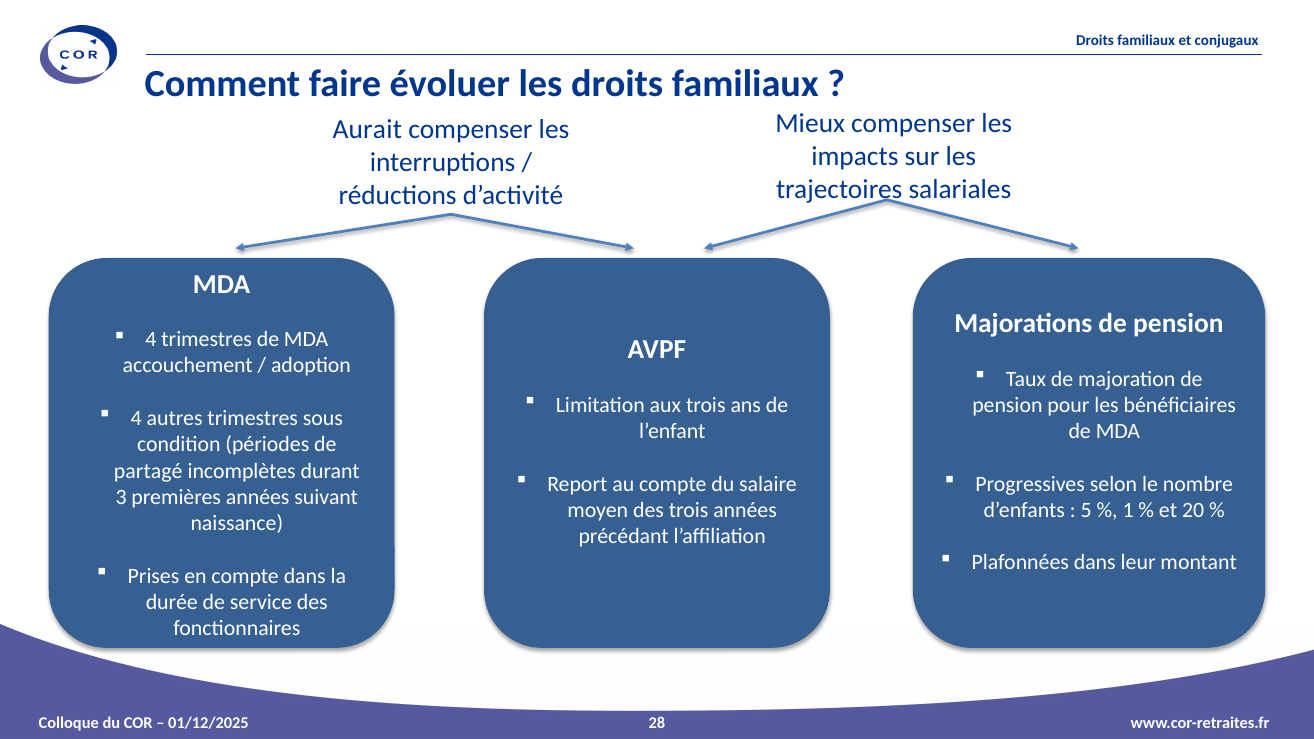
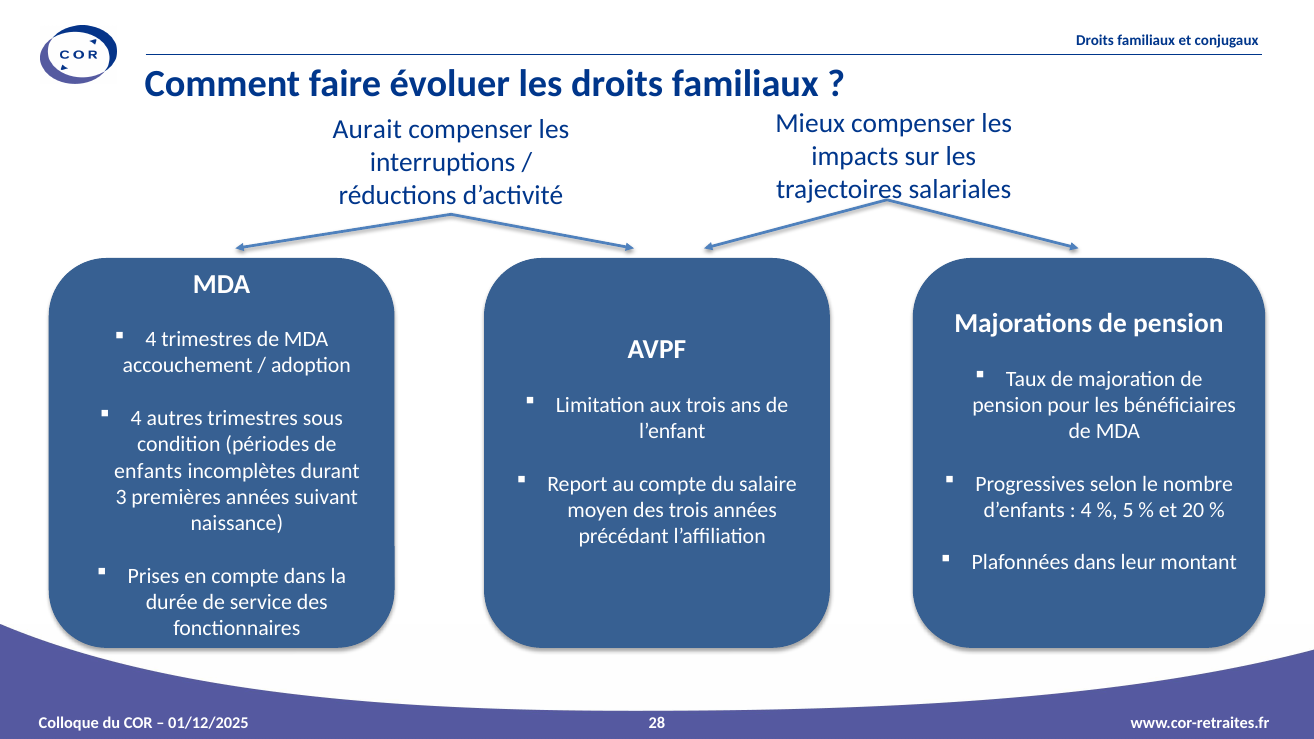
partagé: partagé -> enfants (148, 471)
5: 5 -> 4 (1086, 510)
1: 1 -> 5 (1128, 510)
